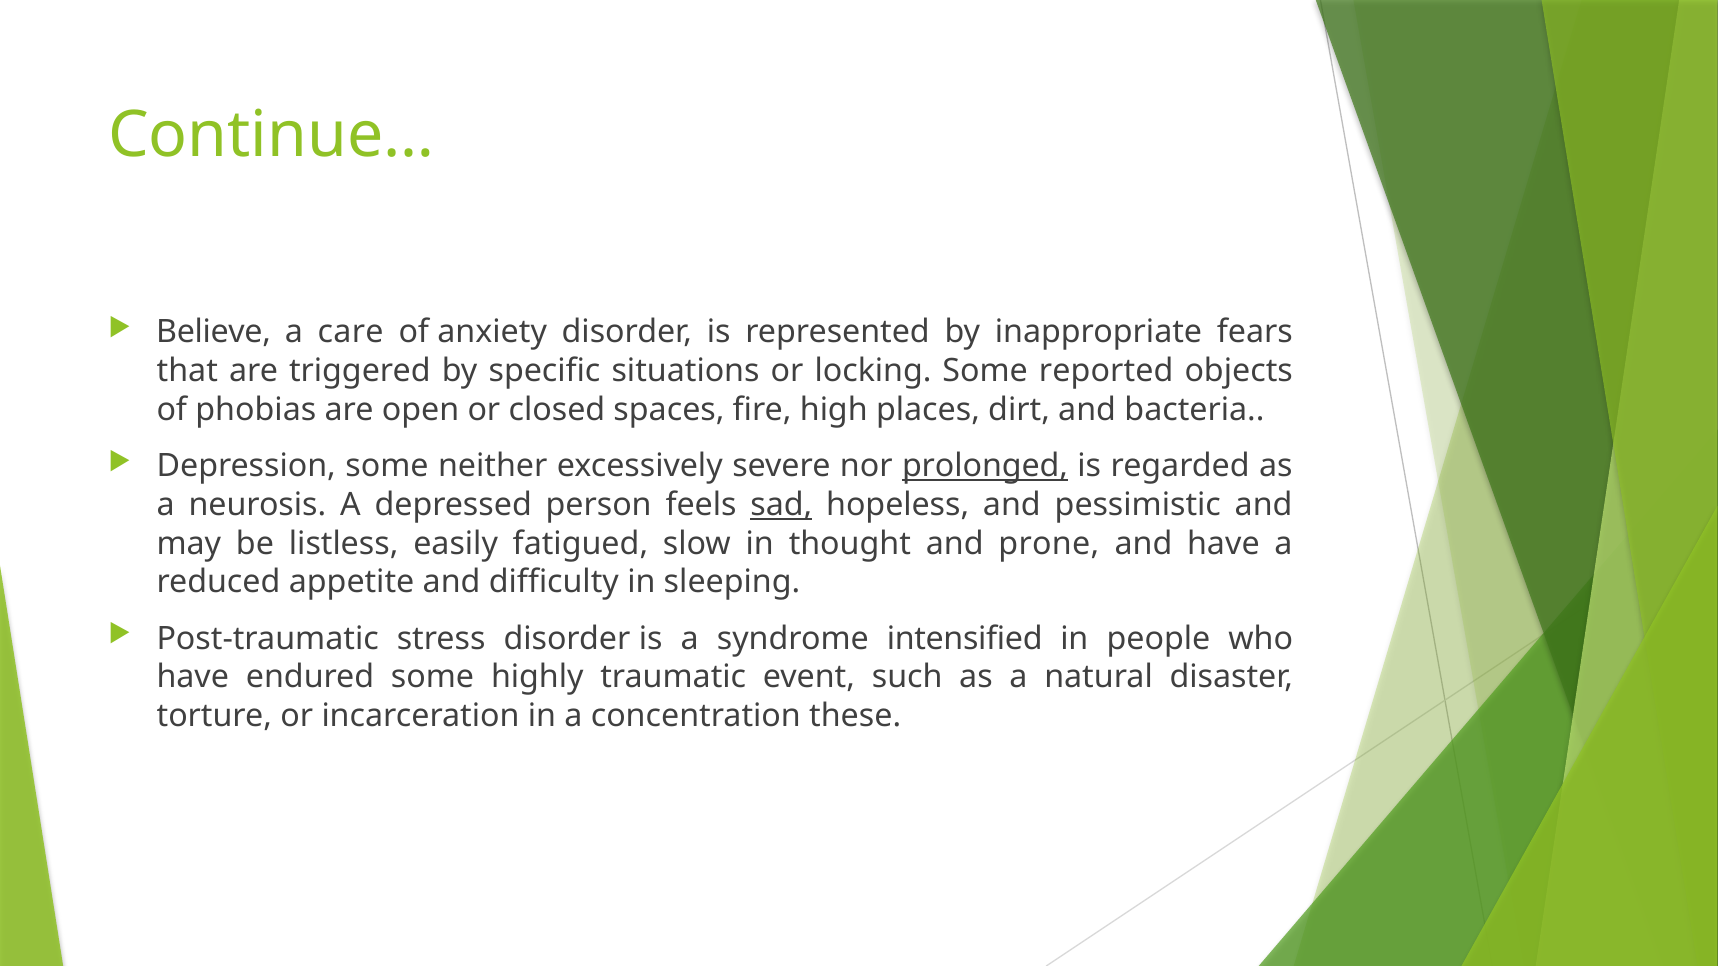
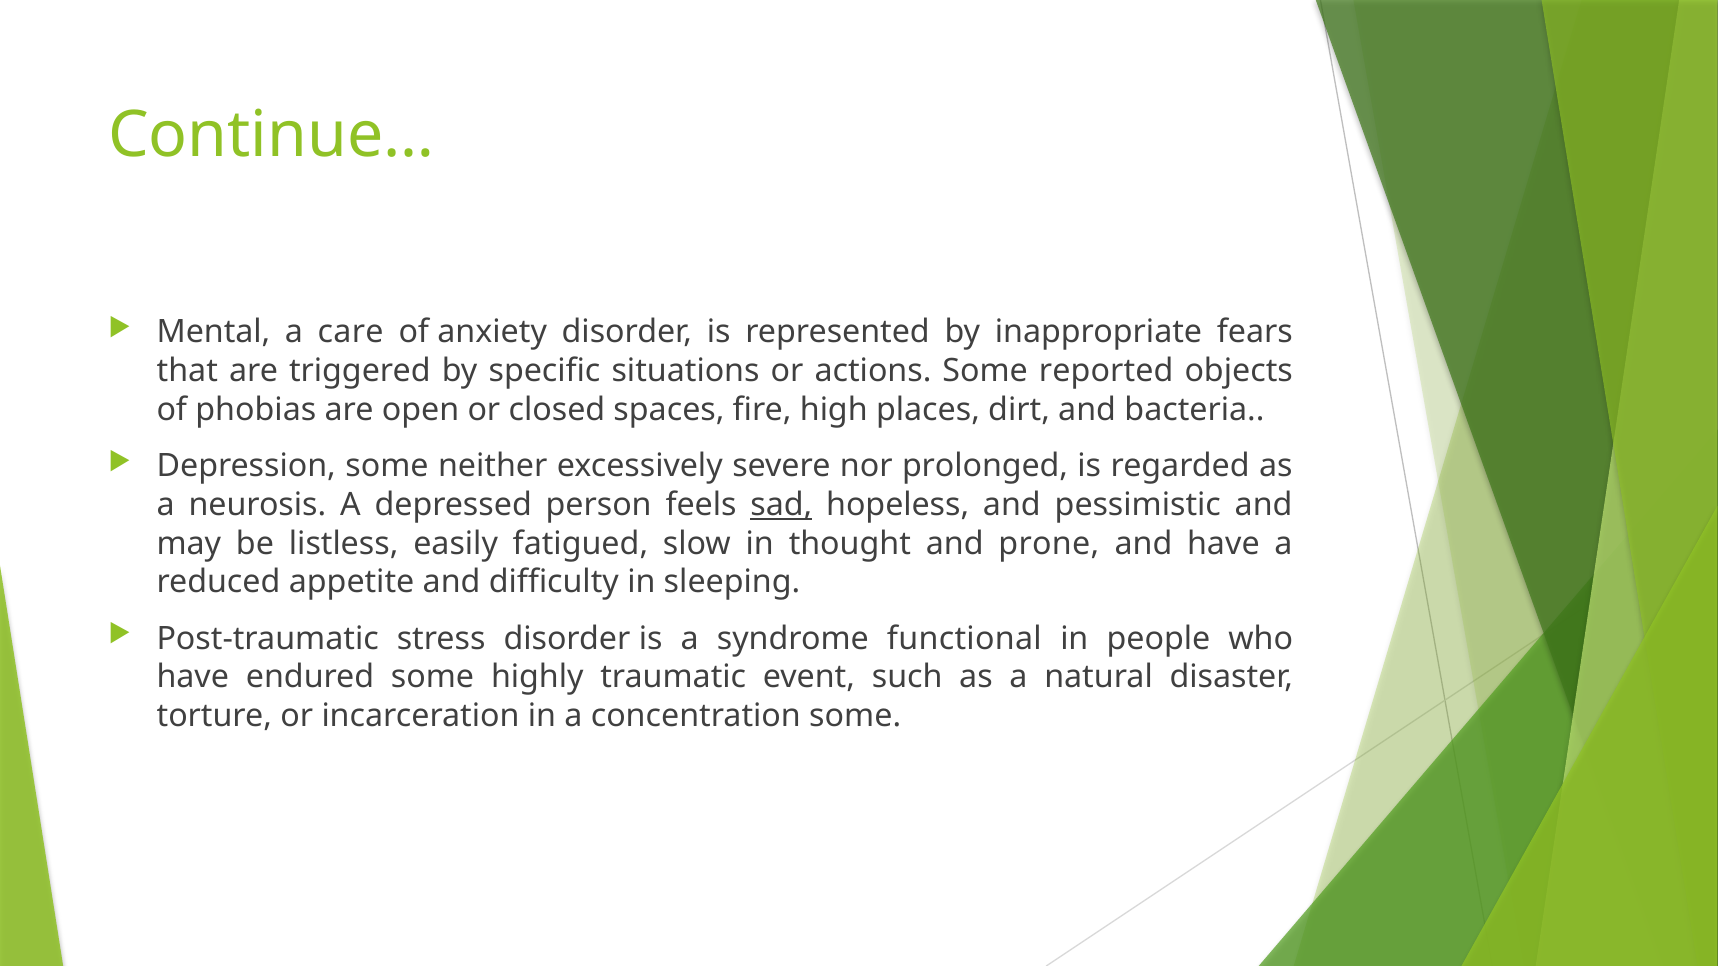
Believe: Believe -> Mental (213, 332)
locking: locking -> actions (873, 371)
prolonged underline: present -> none (985, 466)
intensified: intensified -> functional (964, 639)
concentration these: these -> some (855, 716)
